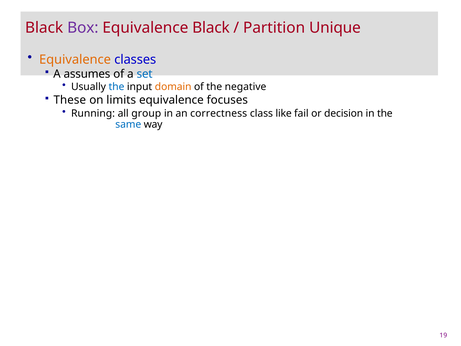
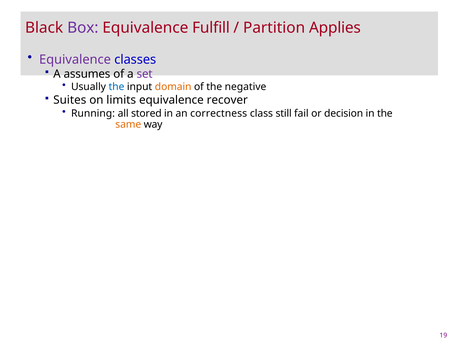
Equivalence Black: Black -> Fulfill (211, 28)
Unique: Unique -> Applies (335, 28)
Equivalence colour: orange -> purple (75, 59)
set colour: blue -> purple (145, 74)
These: These -> Suites (70, 100)
focuses: focuses -> recover (227, 100)
group: group -> stored (146, 113)
like: like -> still (284, 113)
same colour: blue -> orange (128, 124)
